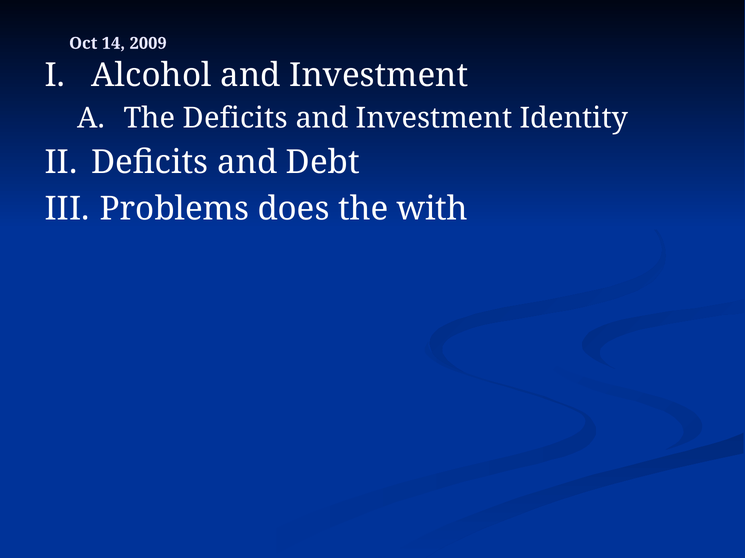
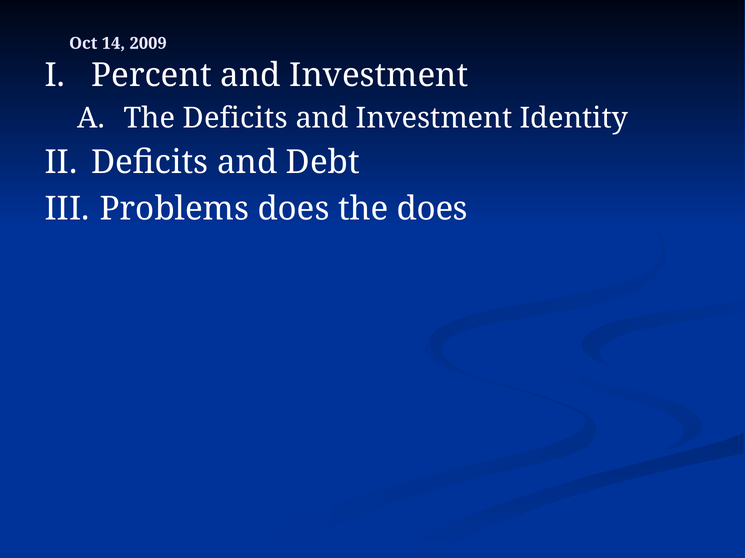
Alcohol: Alcohol -> Percent (152, 76)
the with: with -> does (432, 209)
